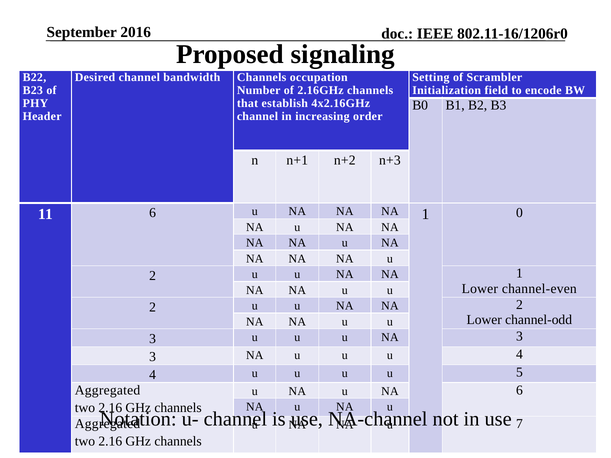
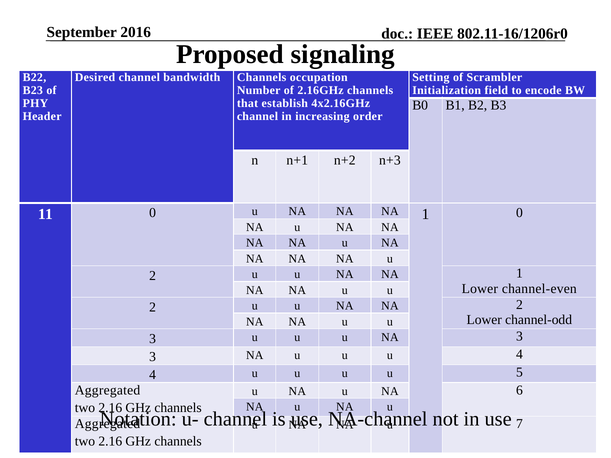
11 6: 6 -> 0 (153, 213)
